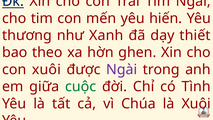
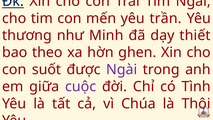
hiến: hiến -> trần (166, 18)
Xanh: Xanh -> Minh (106, 35)
con xuôi: xuôi -> suốt (46, 69)
cuộc colour: green -> purple (81, 86)
là Xuôi: Xuôi -> Thôi (196, 103)
